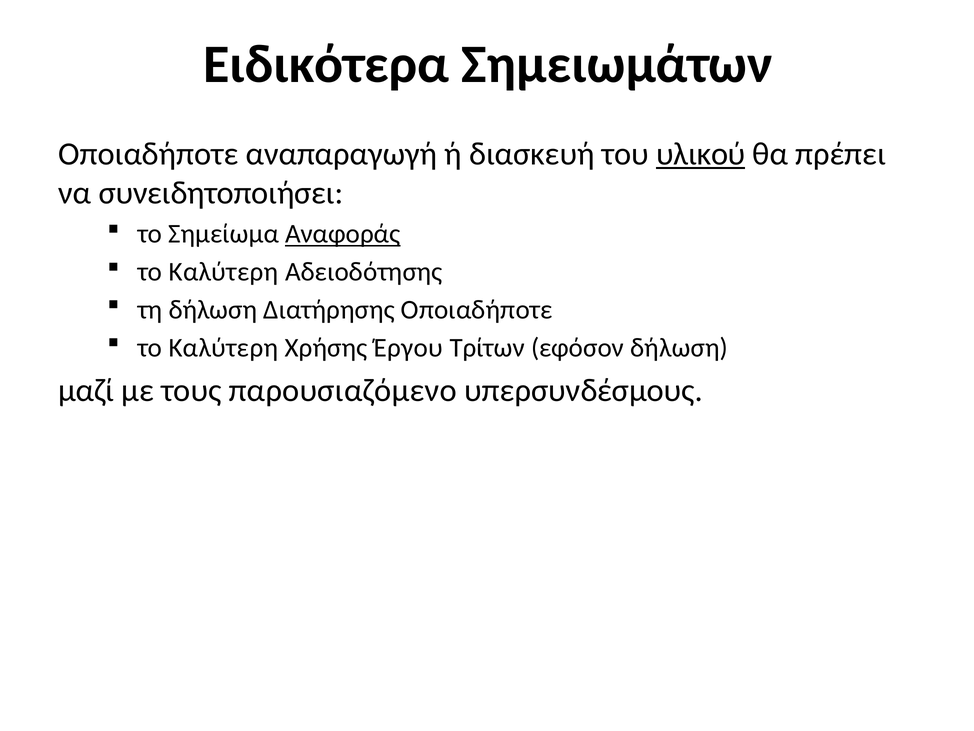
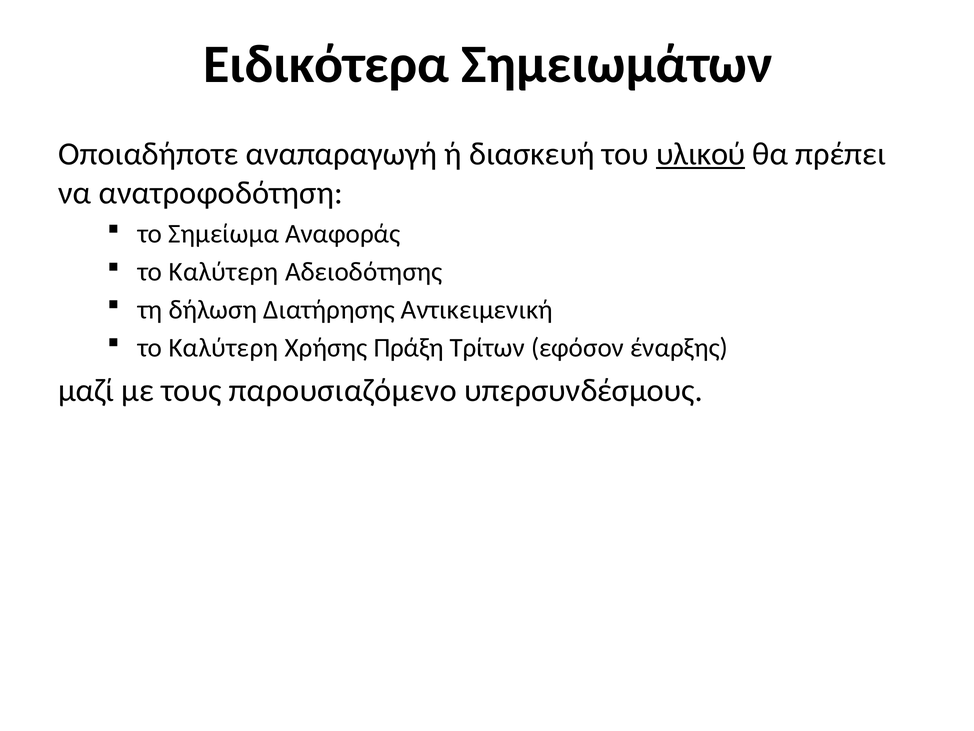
συνειδητοποιήσει: συνειδητοποιήσει -> ανατροφοδότηση (221, 193)
Αναφοράς underline: present -> none (343, 234)
Διατήρησης Οποιαδήποτε: Οποιαδήποτε -> Αντικειμενική (477, 310)
Έργου: Έργου -> Πράξη (409, 348)
εφόσον δήλωση: δήλωση -> έναρξης (679, 348)
